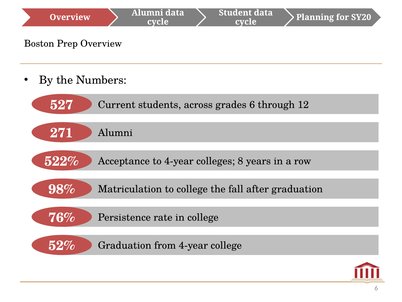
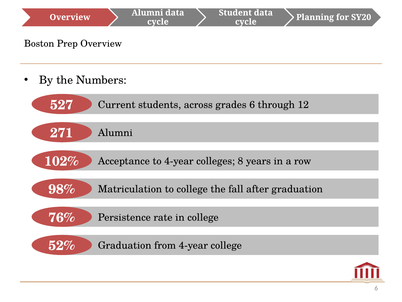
522%: 522% -> 102% (62, 161)
